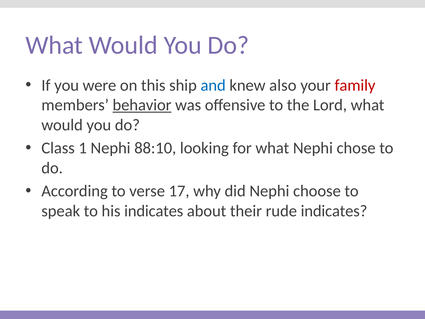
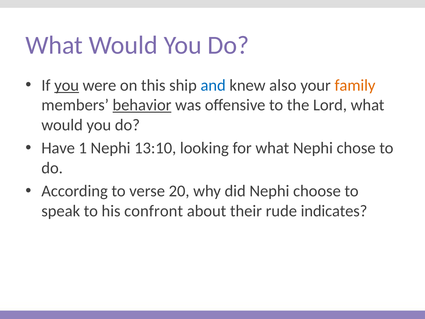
you underline: none -> present (67, 85)
family colour: red -> orange (355, 85)
Class: Class -> Have (58, 148)
88:10: 88:10 -> 13:10 (155, 148)
17: 17 -> 20 (179, 191)
his indicates: indicates -> confront (154, 211)
